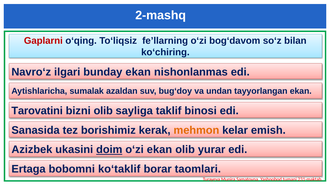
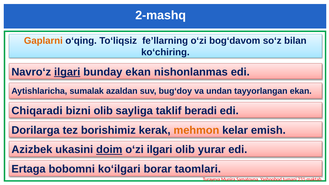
Gaplarni colour: red -> orange (43, 41)
ilgari underline: none -> present (67, 72)
Tarovatini: Tarovatini -> Chiqaradi (37, 111)
binosi: binosi -> beradi (201, 111)
Sanasida: Sanasida -> Dorilarga (36, 130)
o‘zi ekan: ekan -> ilgari (160, 150)
ko‘taklif: ko‘taklif -> ko‘ilgari (119, 169)
